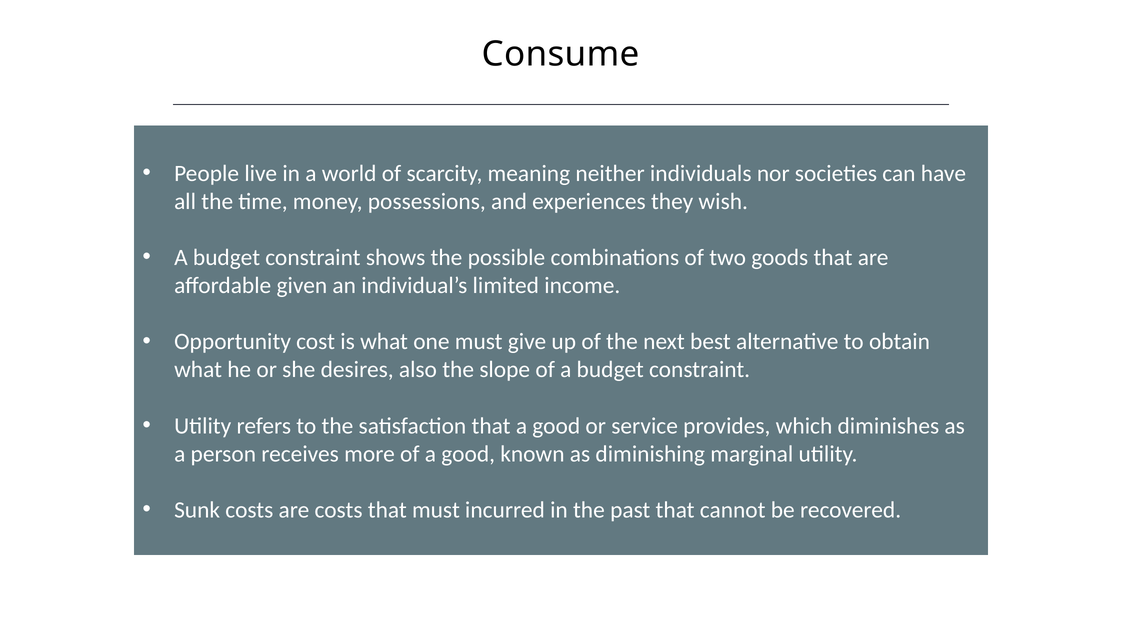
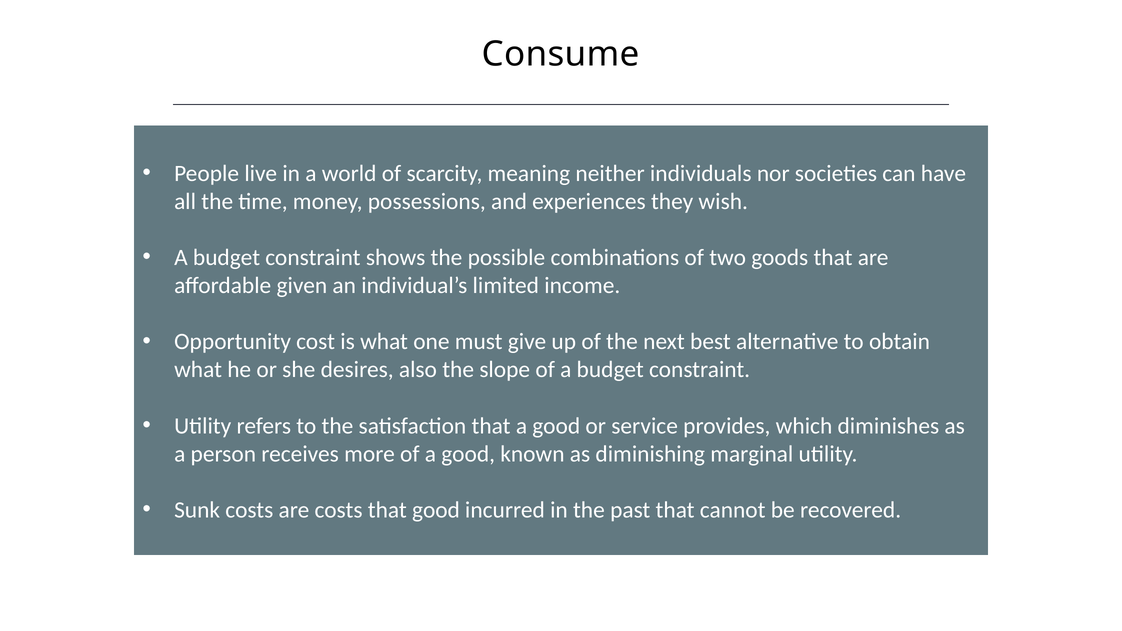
that must: must -> good (436, 510)
